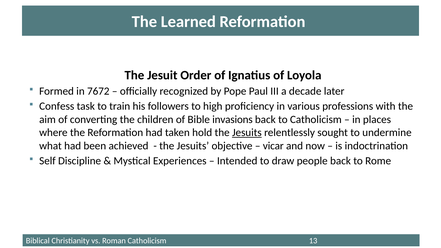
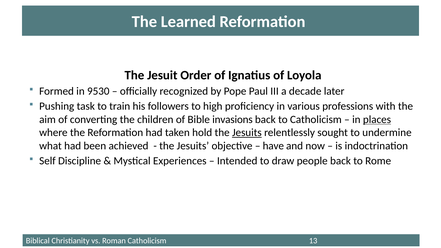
7672: 7672 -> 9530 (98, 91)
Confess: Confess -> Pushing (57, 106)
places underline: none -> present (377, 119)
vicar: vicar -> have (273, 146)
